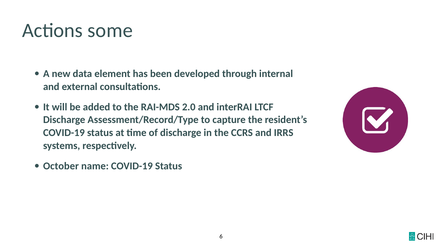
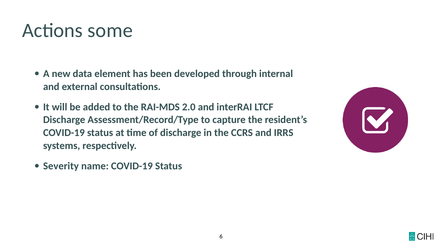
October: October -> Severity (61, 166)
